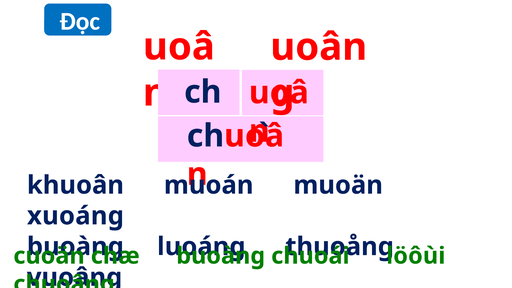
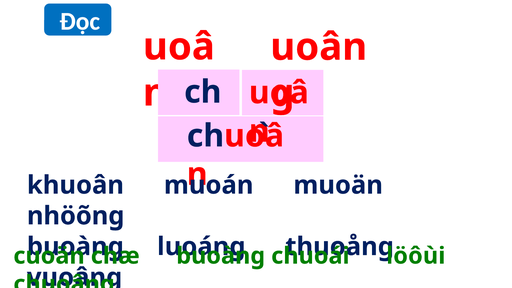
xuoáng: xuoáng -> nhöõng (76, 216)
